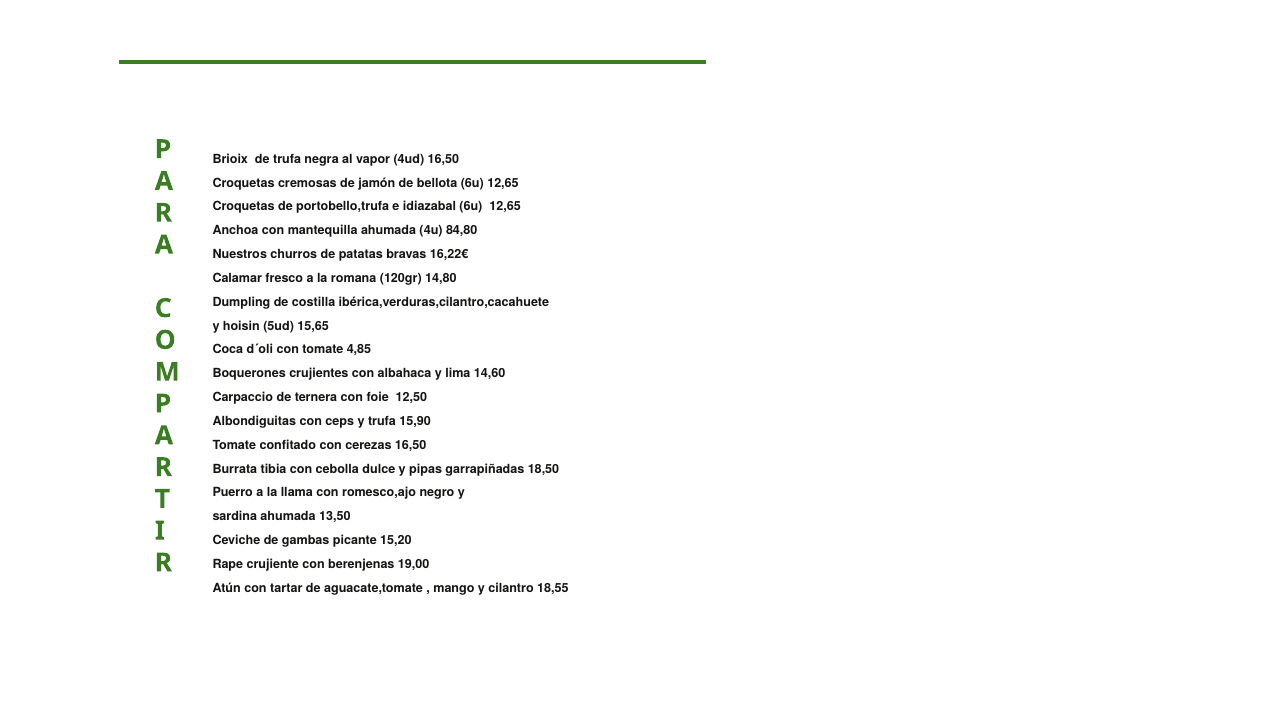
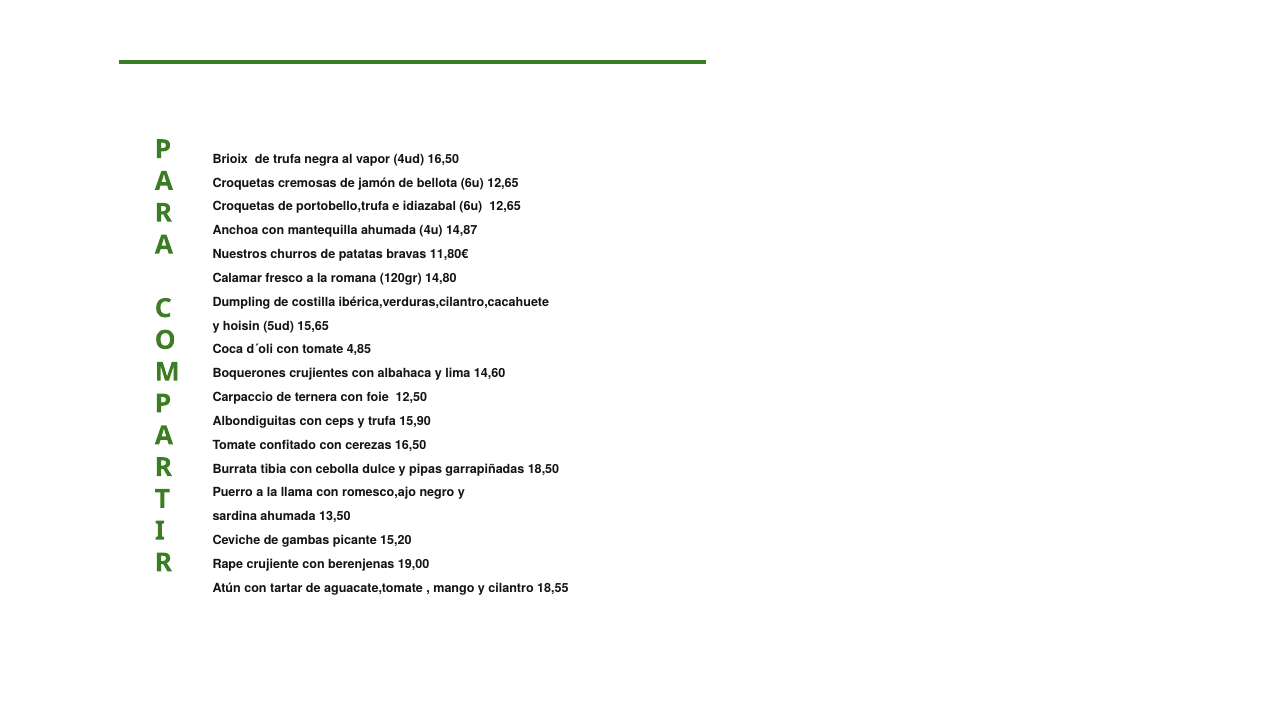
84,80: 84,80 -> 14,87 (462, 231)
16,22€: 16,22€ -> 11,80€ (449, 255)
